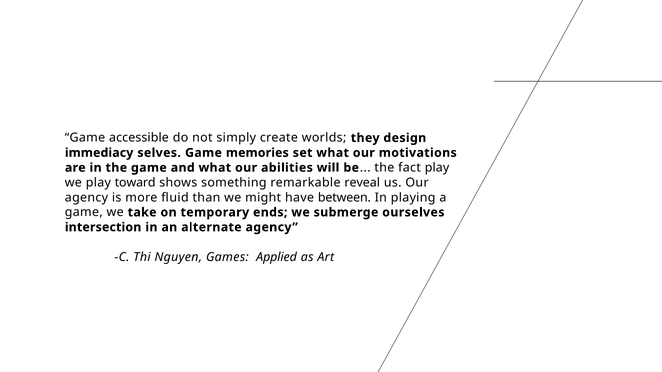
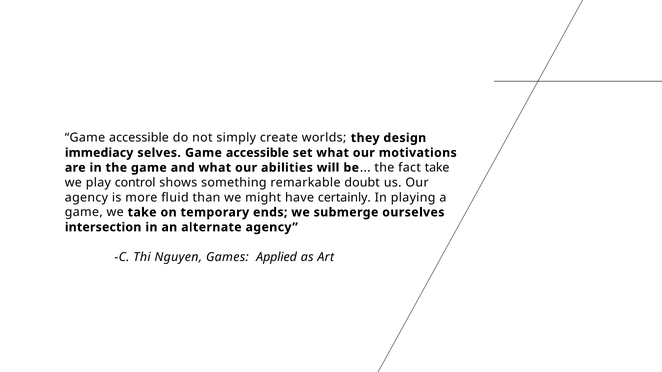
selves Game memories: memories -> accessible (257, 153)
fact play: play -> take (437, 168)
toward: toward -> control (135, 183)
reveal: reveal -> doubt (362, 183)
between: between -> certainly (344, 198)
